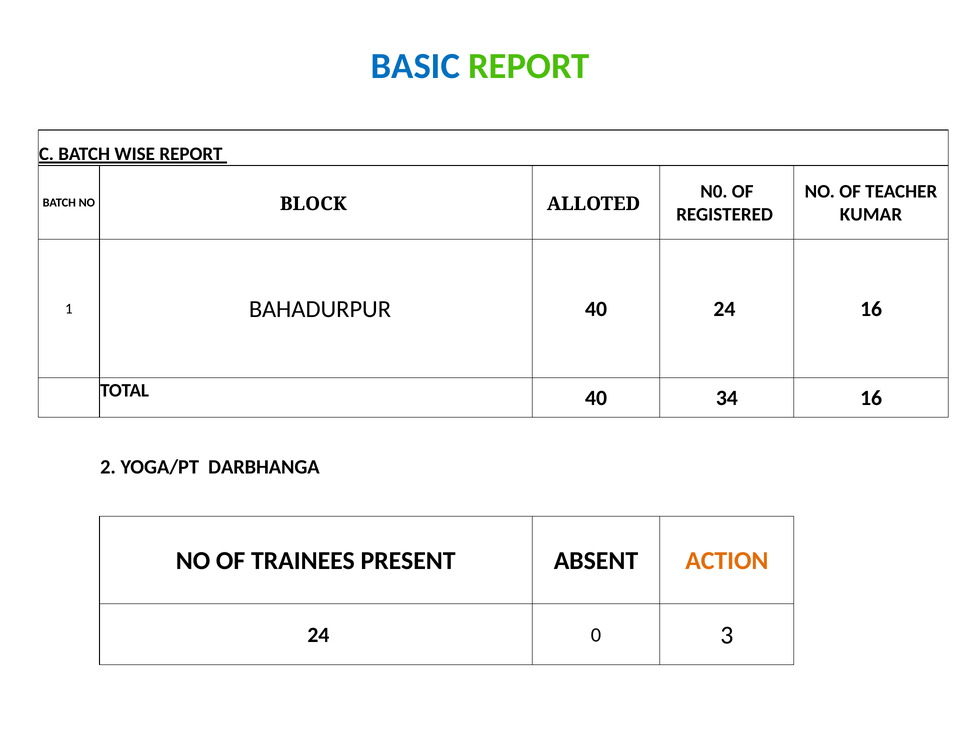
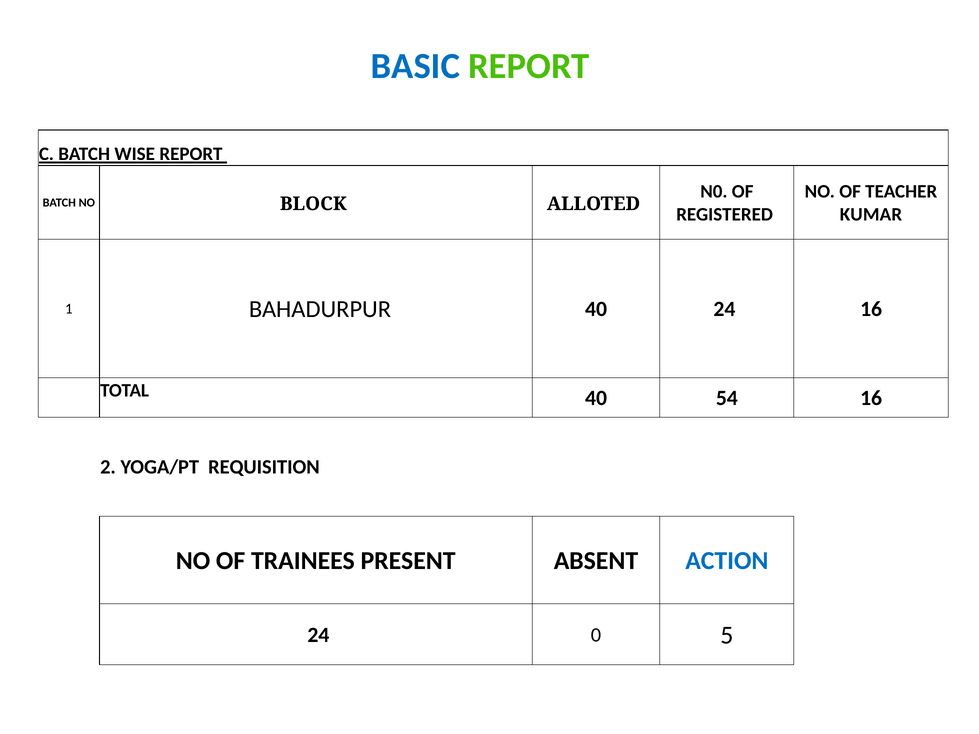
34: 34 -> 54 (727, 398)
DARBHANGA: DARBHANGA -> REQUISITION (264, 467)
ACTION colour: orange -> blue (727, 561)
3: 3 -> 5 (727, 635)
